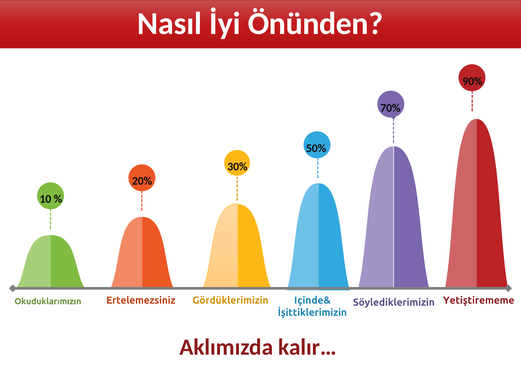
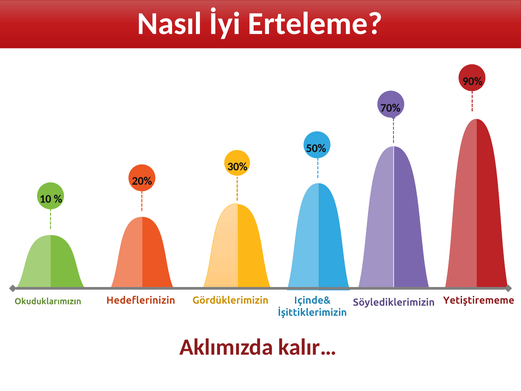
Önünden: Önünden -> Erteleme (315, 24)
Ertelemezsiniz: Ertelemezsiniz -> Hedeflerinizin (141, 300)
